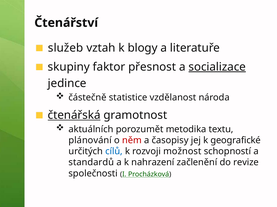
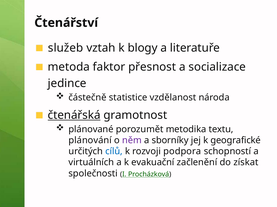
skupiny: skupiny -> metoda (69, 67)
socializace underline: present -> none (217, 67)
aktuálních: aktuálních -> plánované (91, 130)
něm colour: red -> purple (132, 141)
časopisy: časopisy -> sborníky (170, 141)
možnost: možnost -> podpora (182, 152)
standardů: standardů -> virtuálních (91, 163)
nahrazení: nahrazení -> evakuační (153, 163)
revize: revize -> získat (246, 163)
